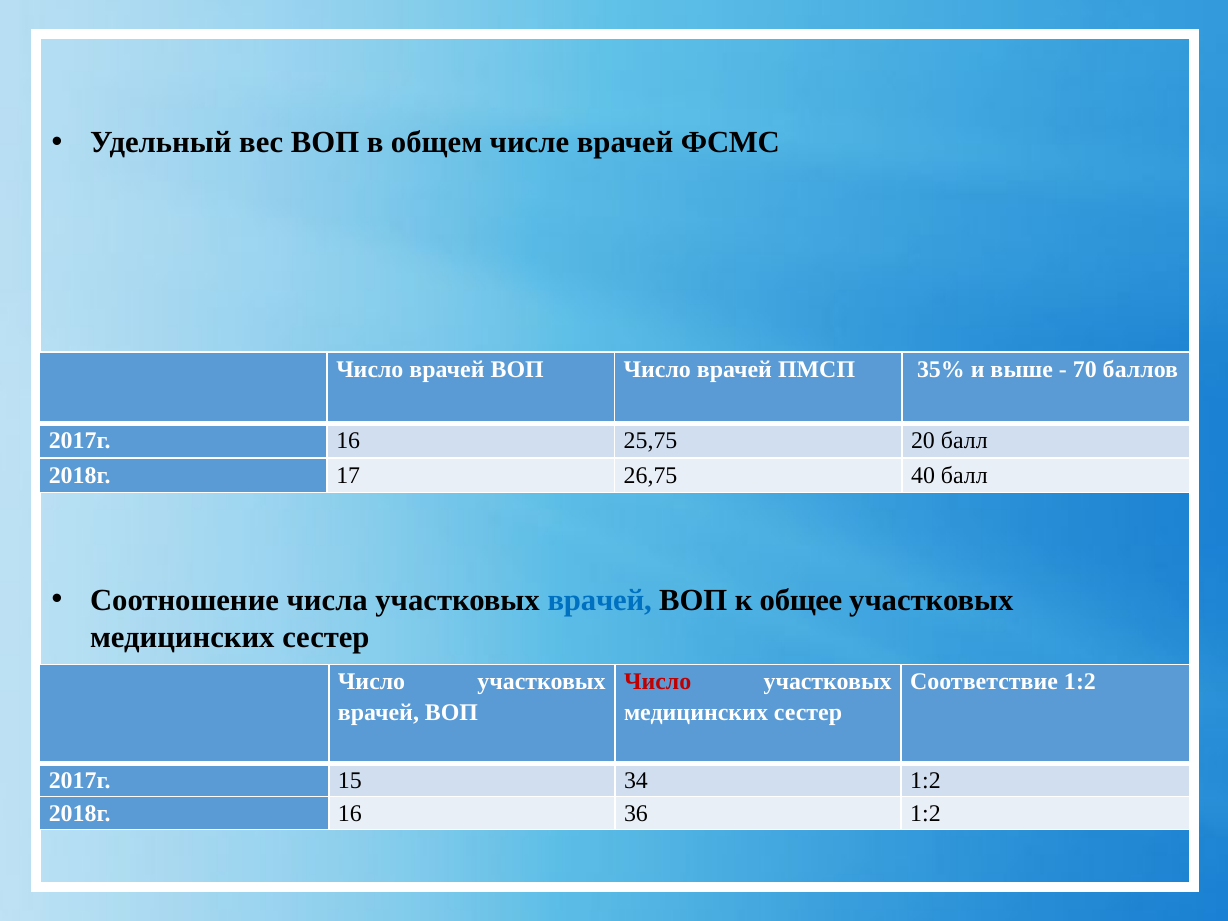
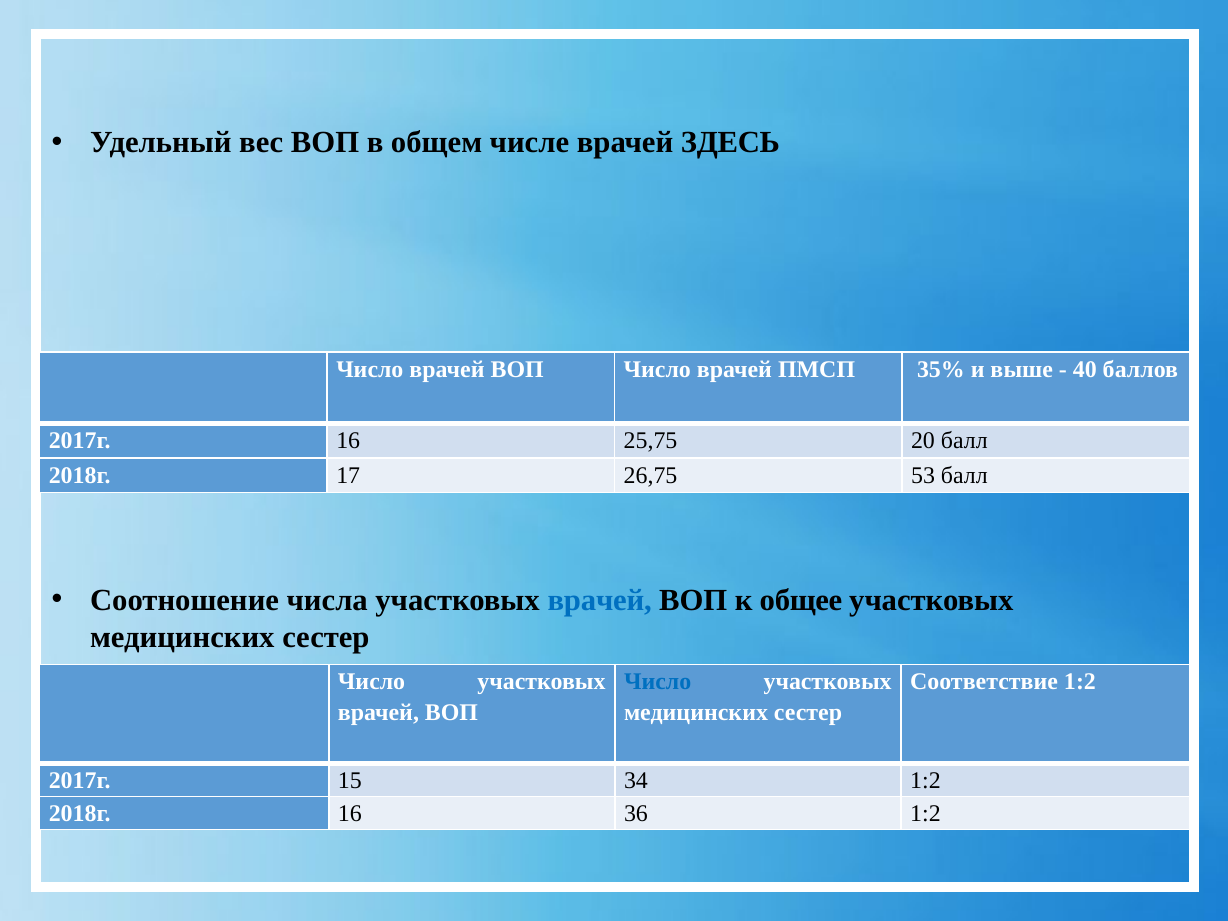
ФСМС: ФСМС -> ЗДЕСЬ (730, 143)
70: 70 -> 40 (1085, 369)
40: 40 -> 53 (923, 475)
Число colour: red -> blue (658, 682)
